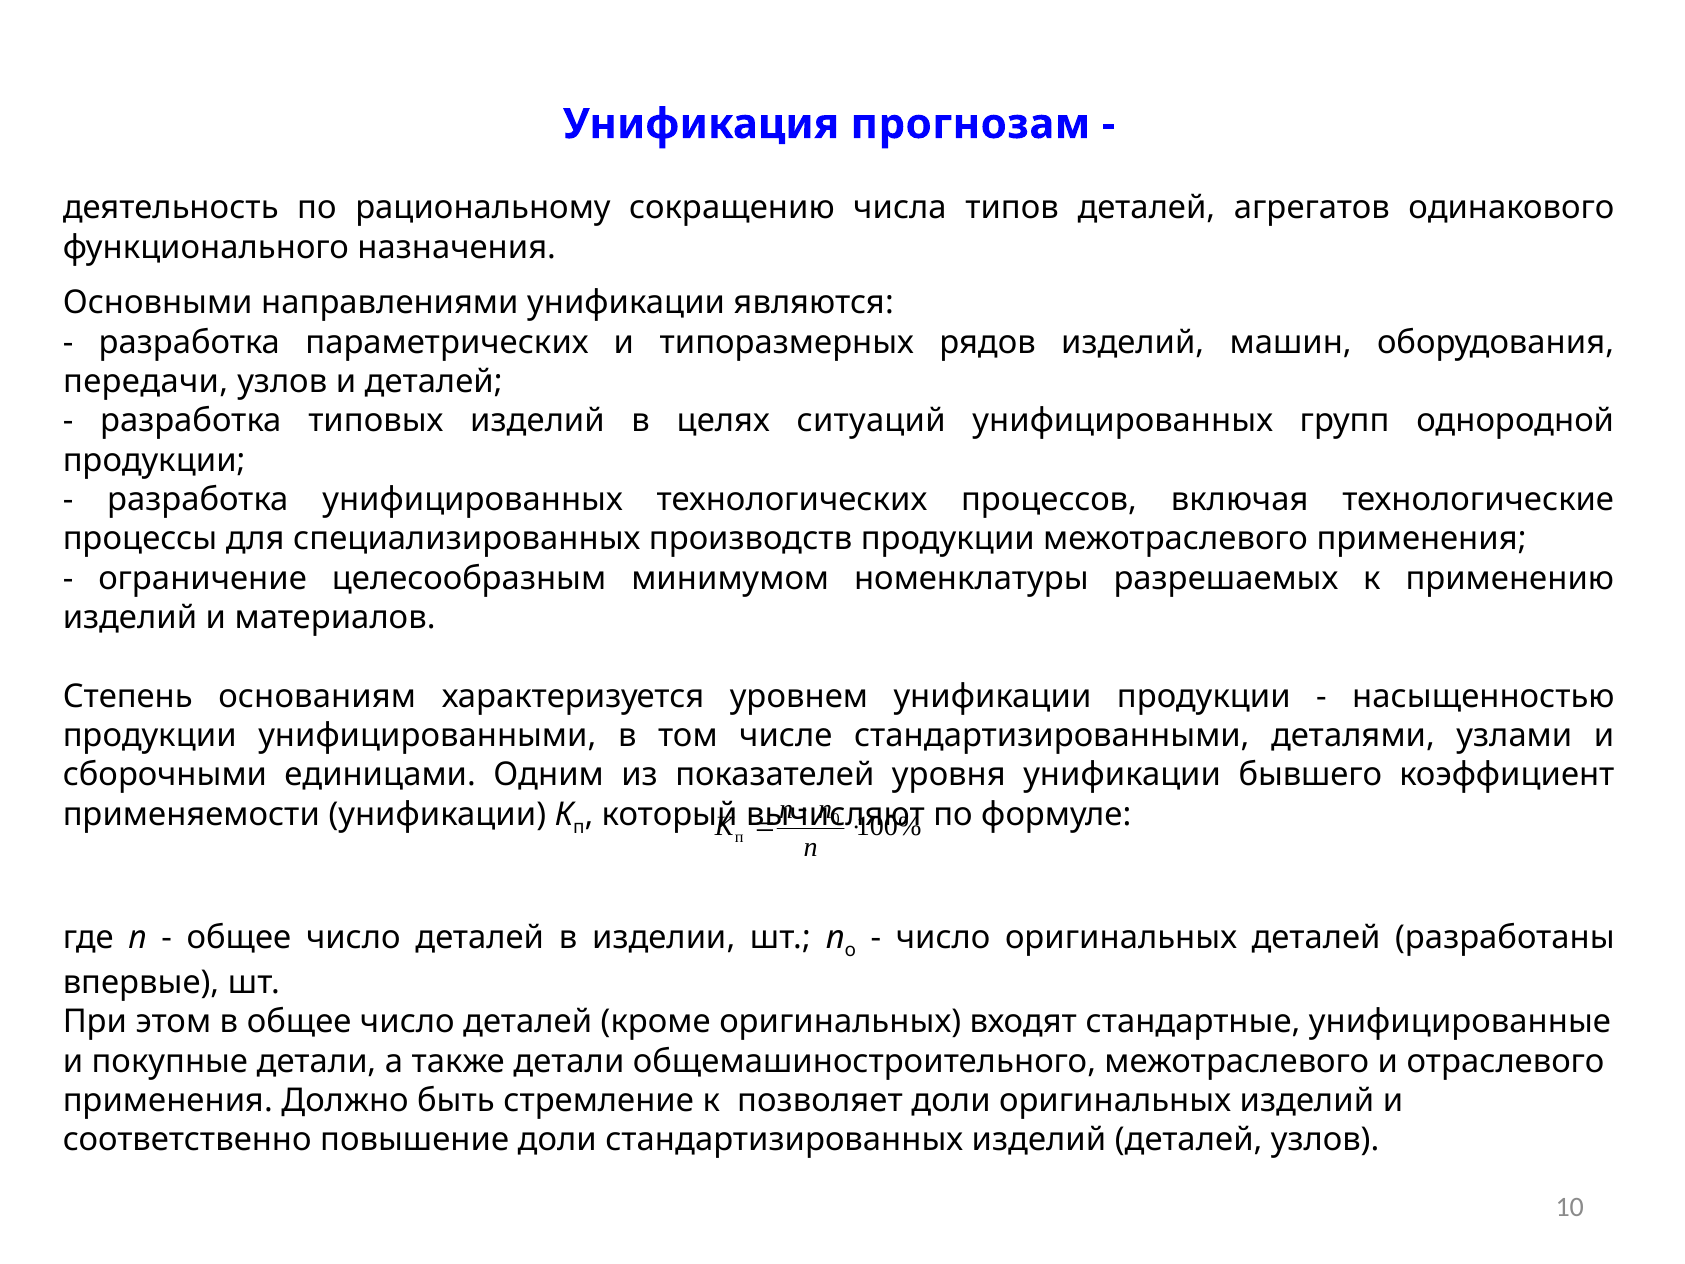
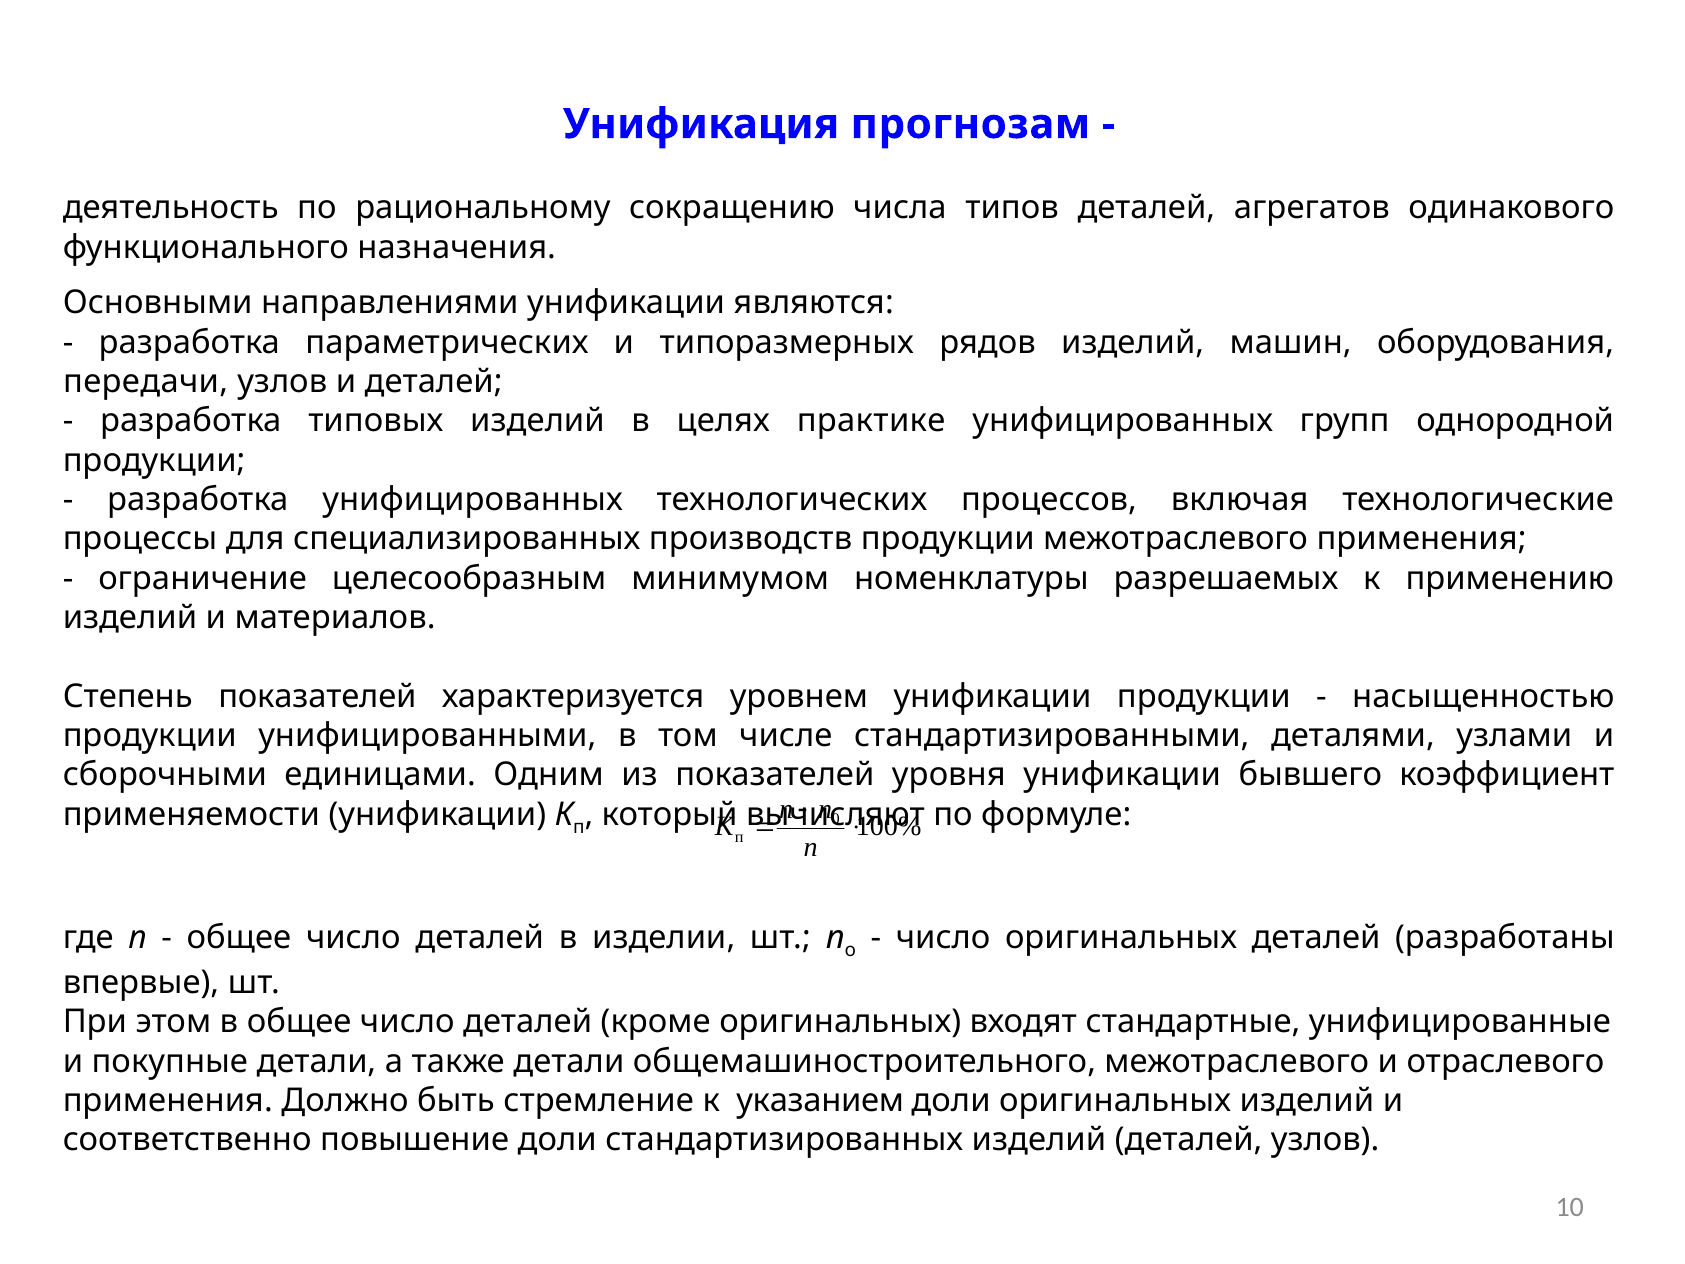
ситуаций: ситуаций -> практике (871, 421)
Степень основаниям: основаниям -> показателей (317, 696)
позволяет: позволяет -> указанием (820, 1100)
